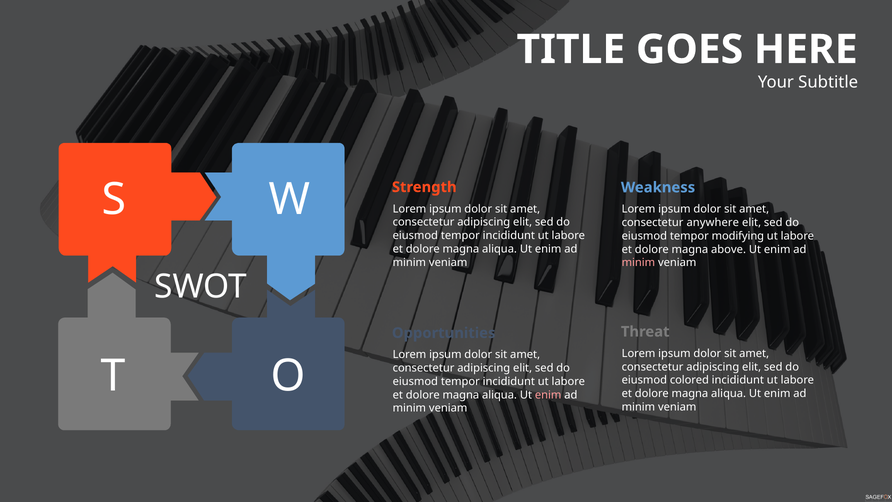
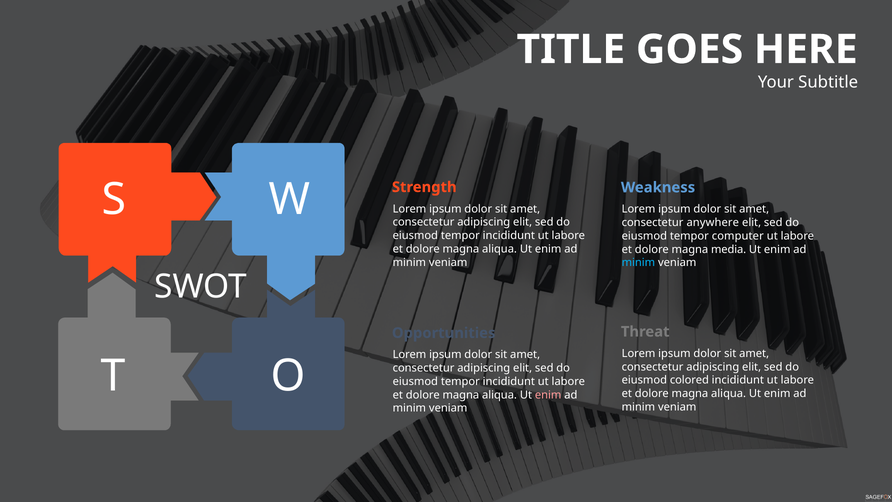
modifying: modifying -> computer (738, 236)
above: above -> media (729, 249)
minim colour: pink -> light blue (638, 263)
